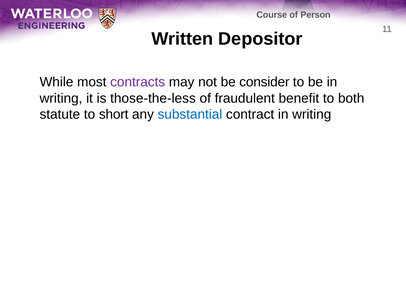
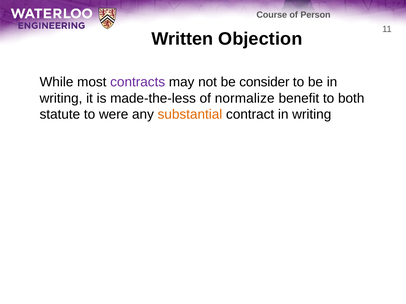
Depositor: Depositor -> Objection (260, 39)
those-the-less: those-the-less -> made-the-less (153, 98)
fraudulent: fraudulent -> normalize (245, 98)
short: short -> were (114, 115)
substantial colour: blue -> orange (190, 115)
